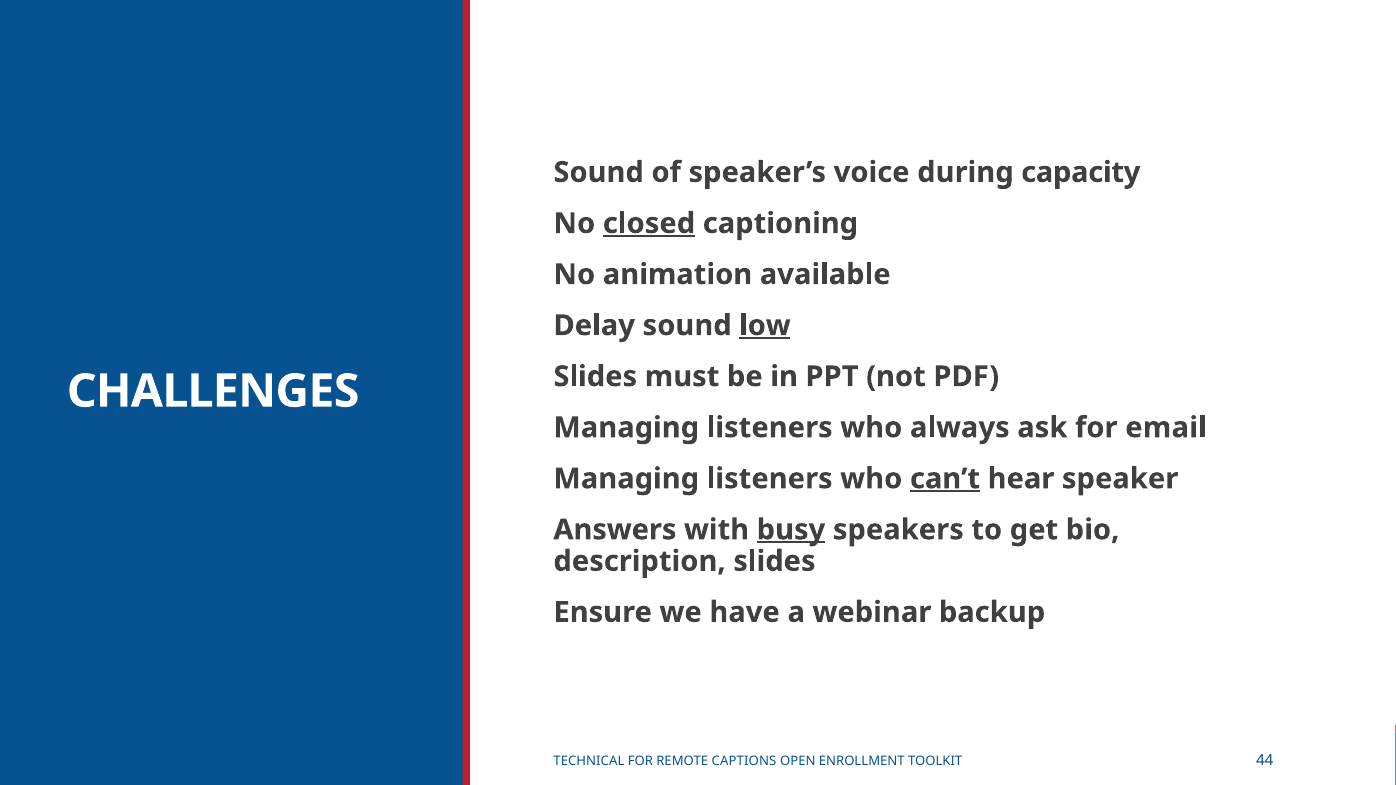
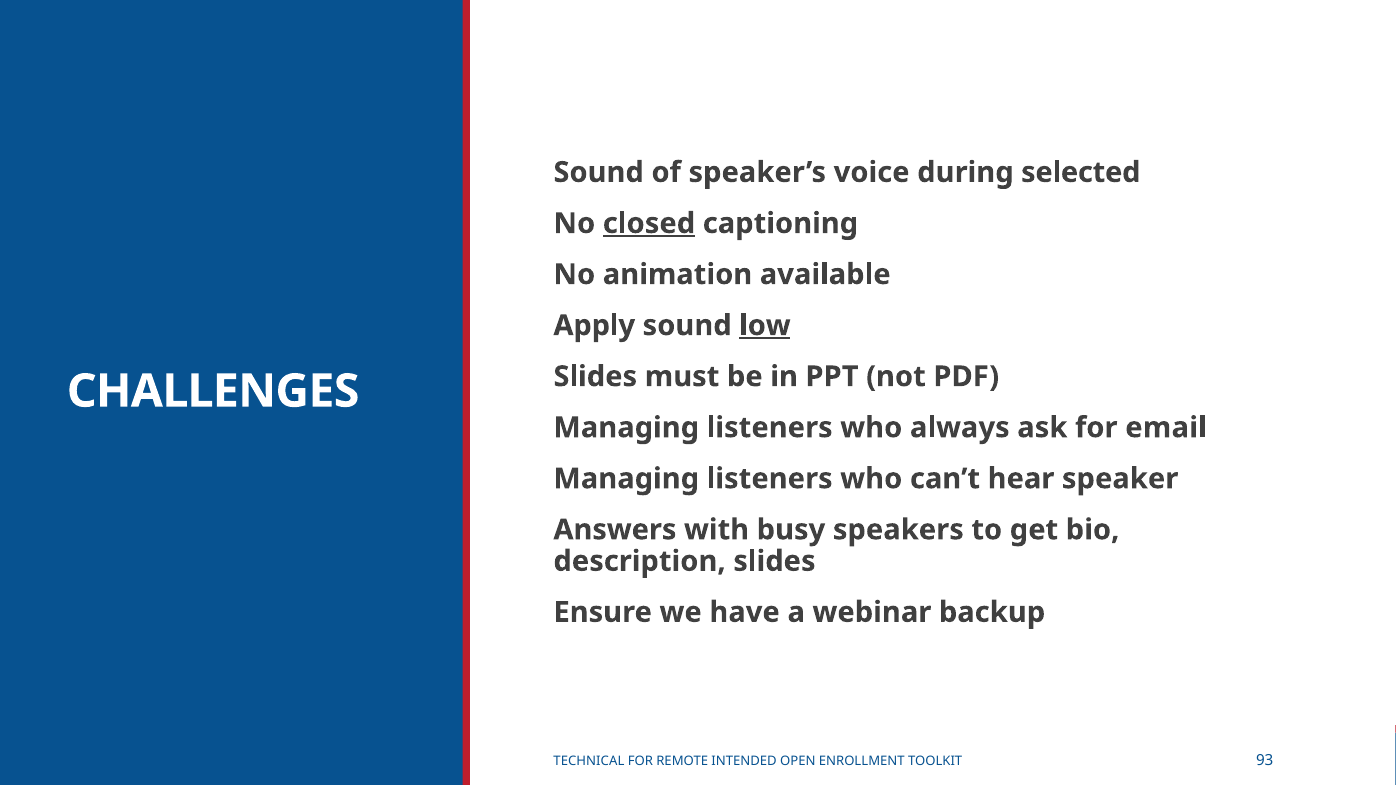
capacity: capacity -> selected (1081, 172)
Delay: Delay -> Apply (594, 326)
can’t underline: present -> none (945, 479)
busy underline: present -> none (791, 530)
CAPTIONS: CAPTIONS -> INTENDED (744, 761)
44: 44 -> 93 (1265, 760)
